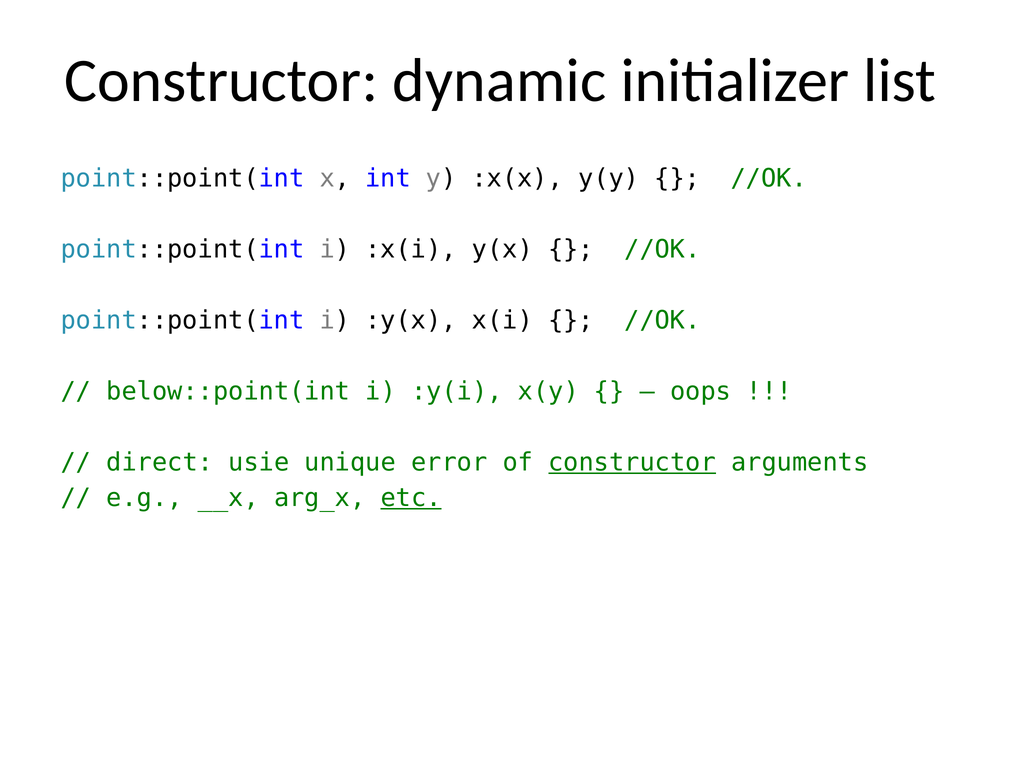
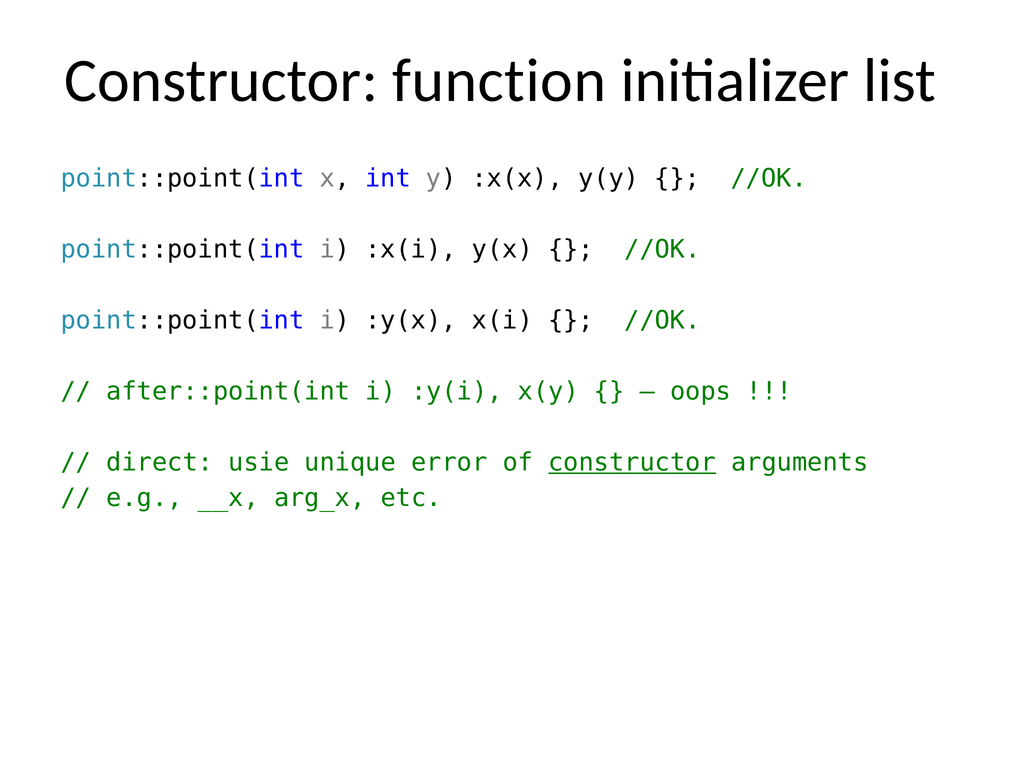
dynamic: dynamic -> function (499, 81)
below::point(int: below::point(int -> after::point(int (228, 391)
etc underline: present -> none (411, 498)
